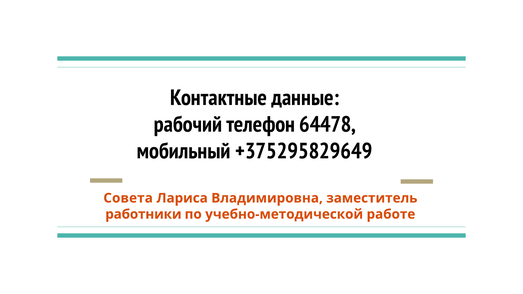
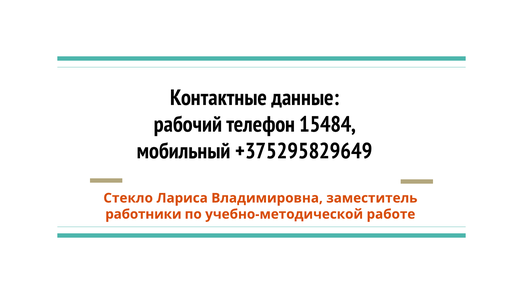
64478: 64478 -> 15484 (328, 125)
Совета: Совета -> Стекло (128, 198)
